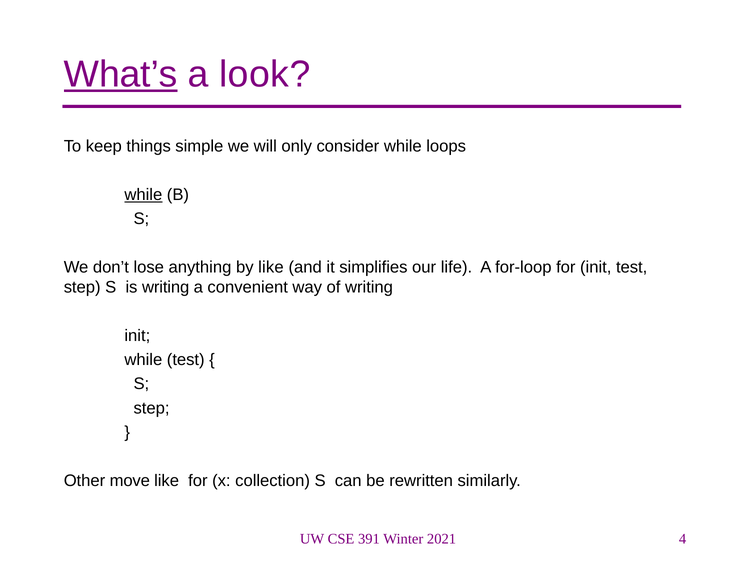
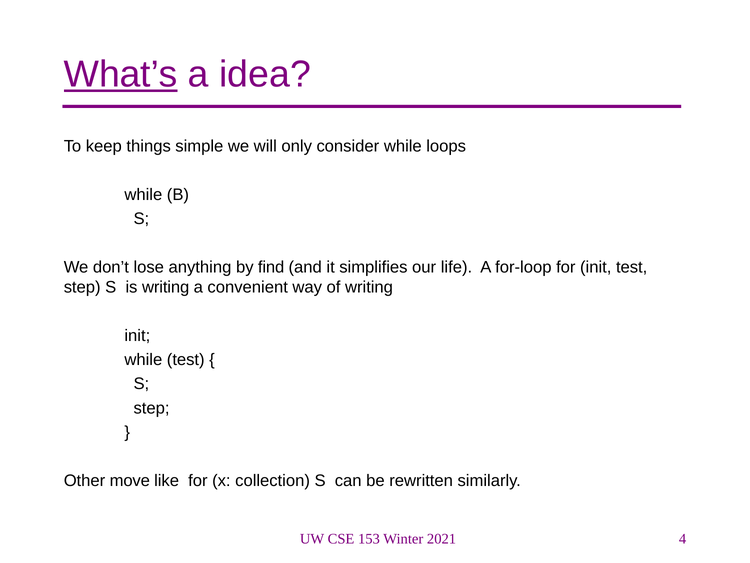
look: look -> idea (265, 74)
while underline: present -> none (143, 194)
by like: like -> find (271, 267)
391: 391 -> 153 (369, 539)
